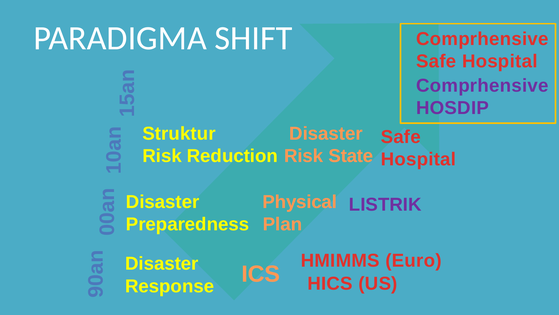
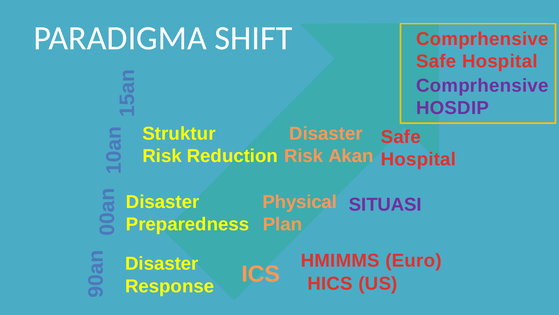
State: State -> Akan (351, 156)
LISTRIK: LISTRIK -> SITUASI (385, 204)
